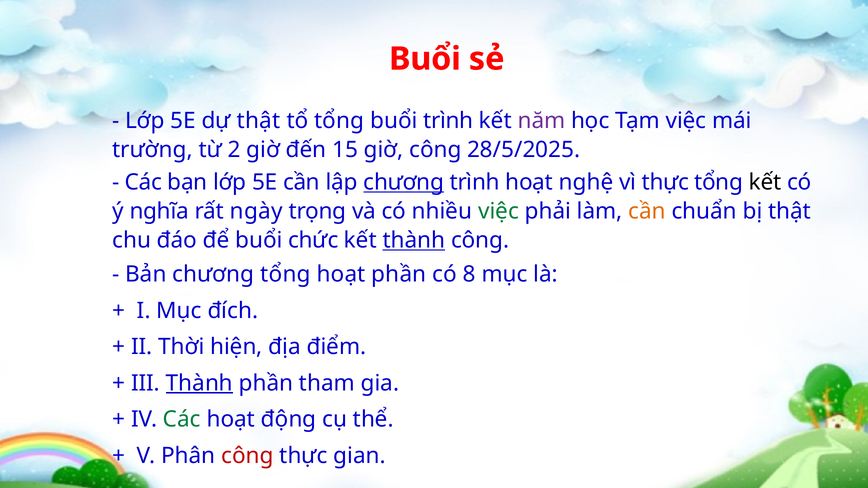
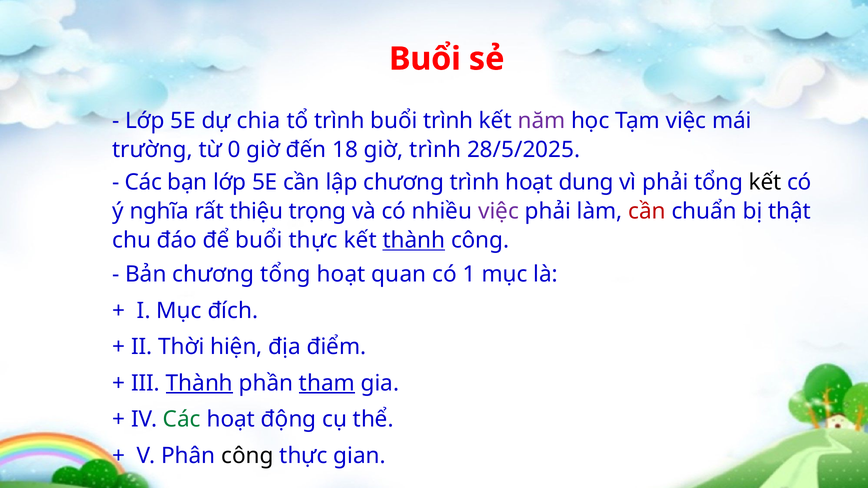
dự thật: thật -> chia (259, 121)
tổ tổng: tổng -> trình (339, 121)
2: 2 -> 0 (234, 150)
15: 15 -> 18 (345, 150)
giờ công: công -> trình (435, 150)
chương underline: present -> none (404, 182)
nghệ: nghệ -> dung (586, 182)
vì thực: thực -> phải (665, 182)
ngày: ngày -> thiệu (257, 211)
việc colour: green -> purple (498, 211)
cần colour: orange -> red (647, 211)
buổi chức: chức -> thực (313, 240)
phần: phần -> quan (399, 275)
8: 8 -> 1 (469, 275)
tham underline: none -> present (327, 383)
công colour: red -> black (247, 456)
